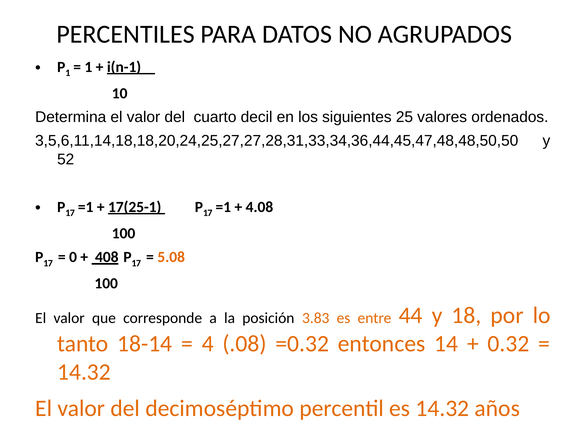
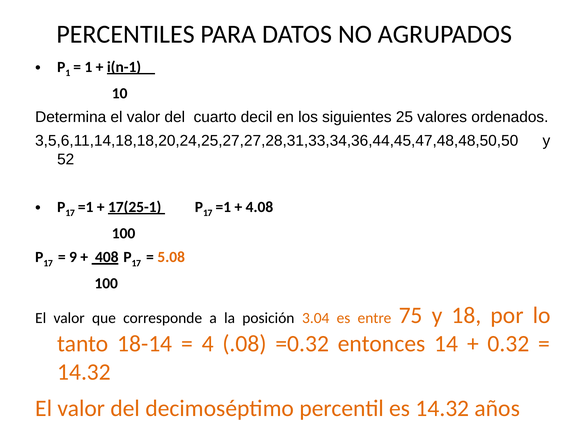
0: 0 -> 9 (73, 257)
3.83: 3.83 -> 3.04 (316, 318)
44: 44 -> 75 (411, 315)
